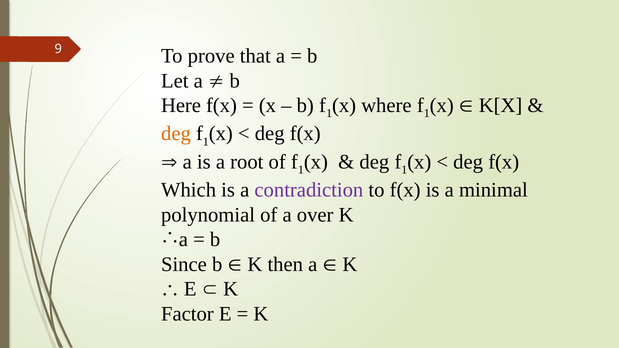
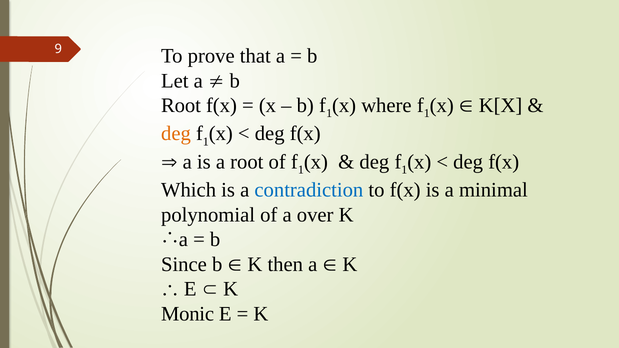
Here: Here -> Root (181, 106)
contradiction colour: purple -> blue (309, 190)
Factor: Factor -> Monic (188, 314)
